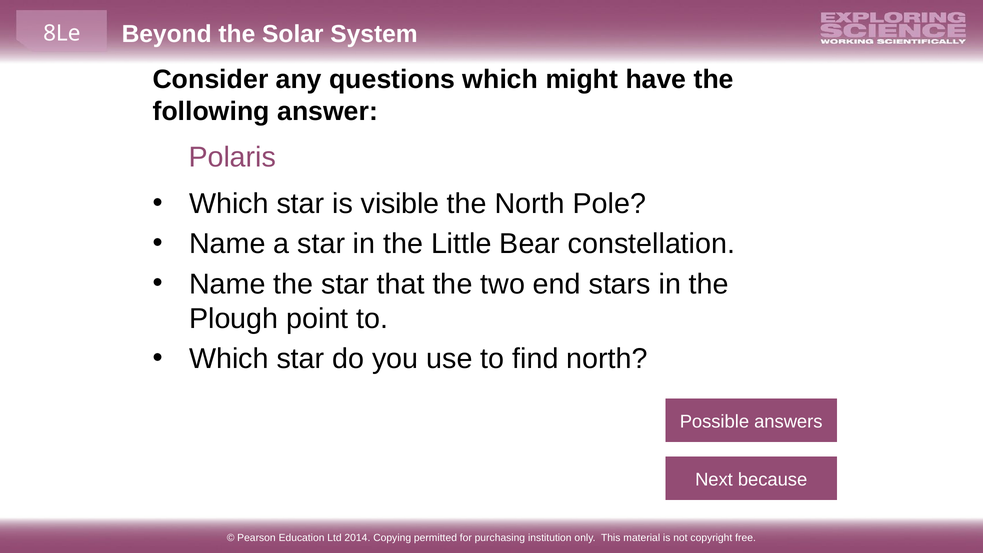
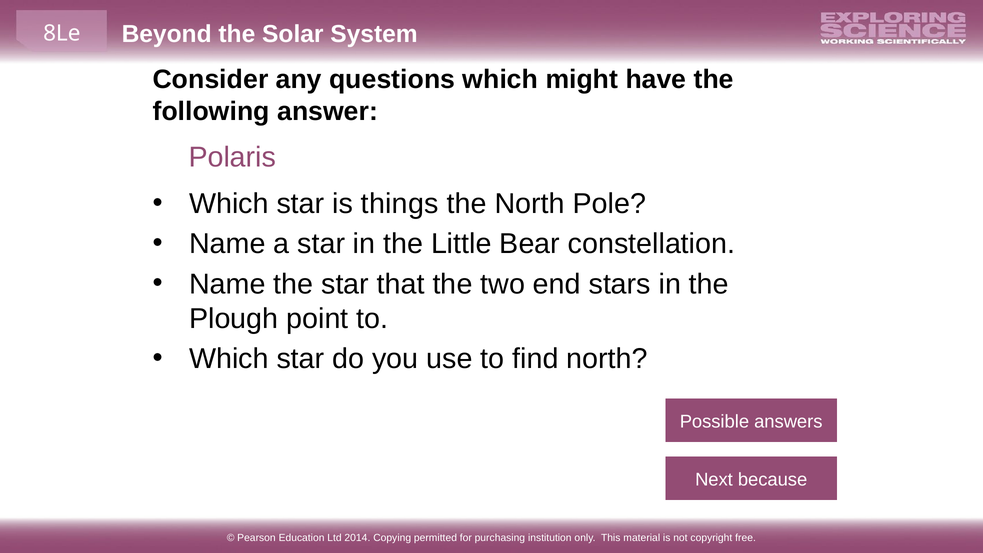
visible: visible -> things (400, 204)
